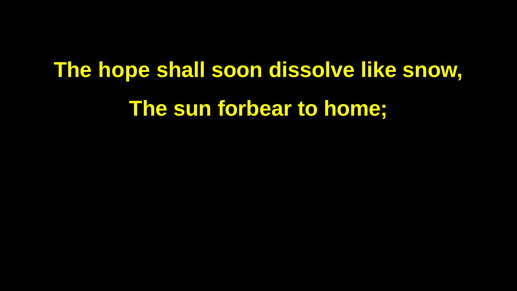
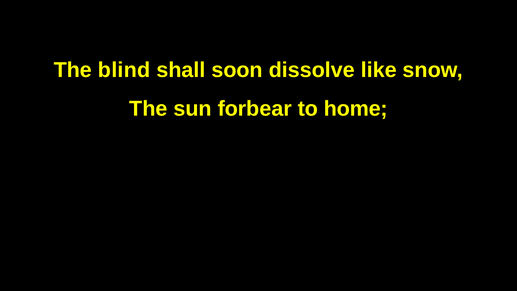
hope: hope -> blind (124, 70)
